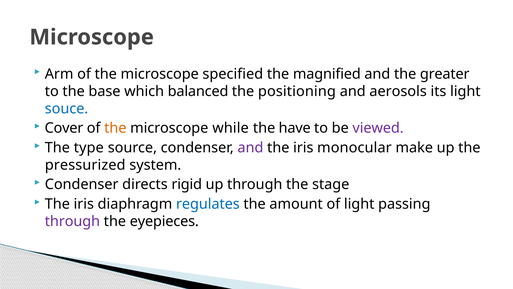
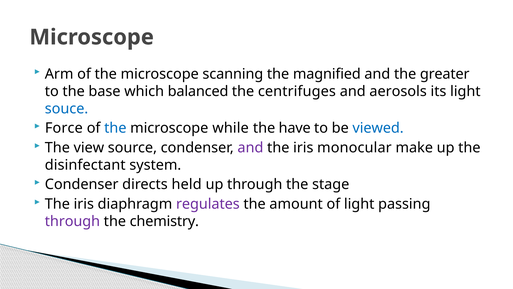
specified: specified -> scanning (233, 74)
positioning: positioning -> centrifuges (297, 91)
Cover: Cover -> Force (64, 128)
the colour: orange -> blue (115, 128)
viewed colour: purple -> blue (378, 128)
type: type -> view (89, 147)
pressurized: pressurized -> disinfectant (85, 165)
rigid: rigid -> held (187, 184)
regulates colour: blue -> purple (208, 204)
eyepieces: eyepieces -> chemistry (164, 221)
